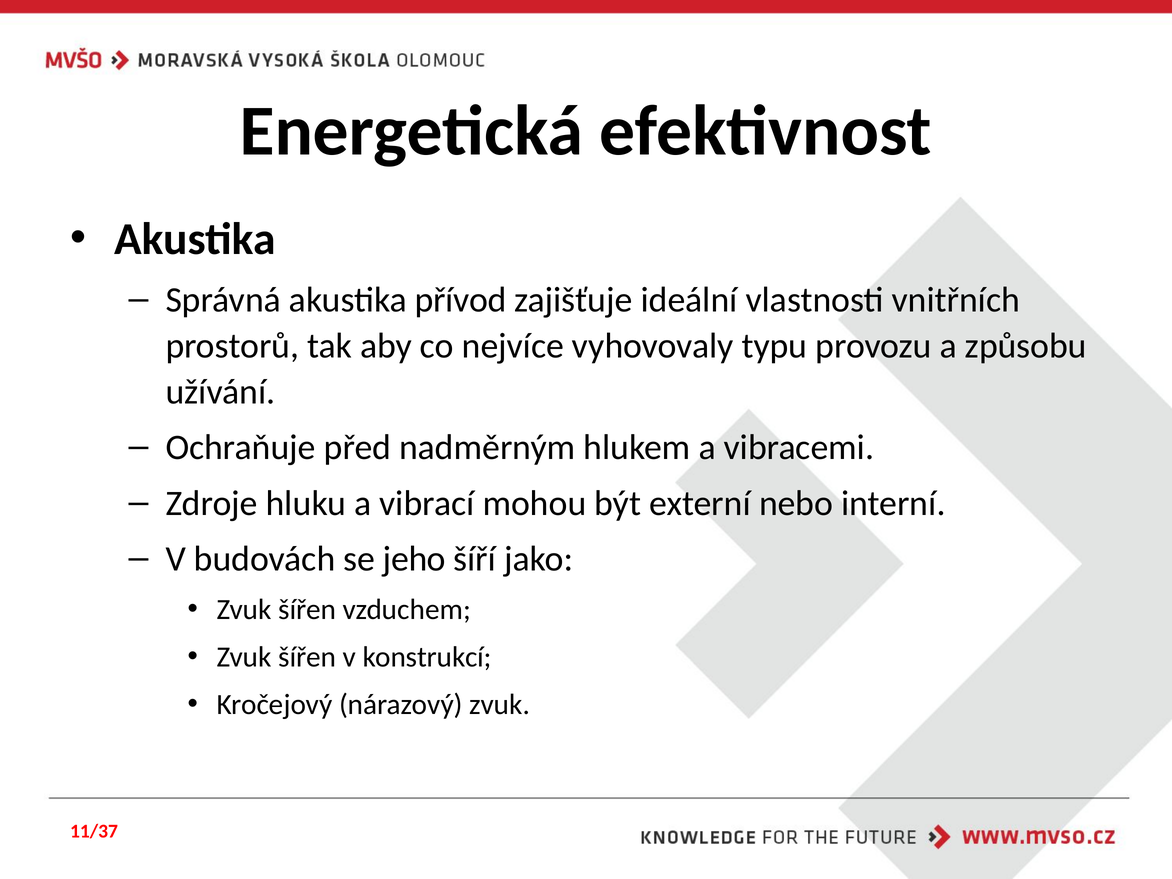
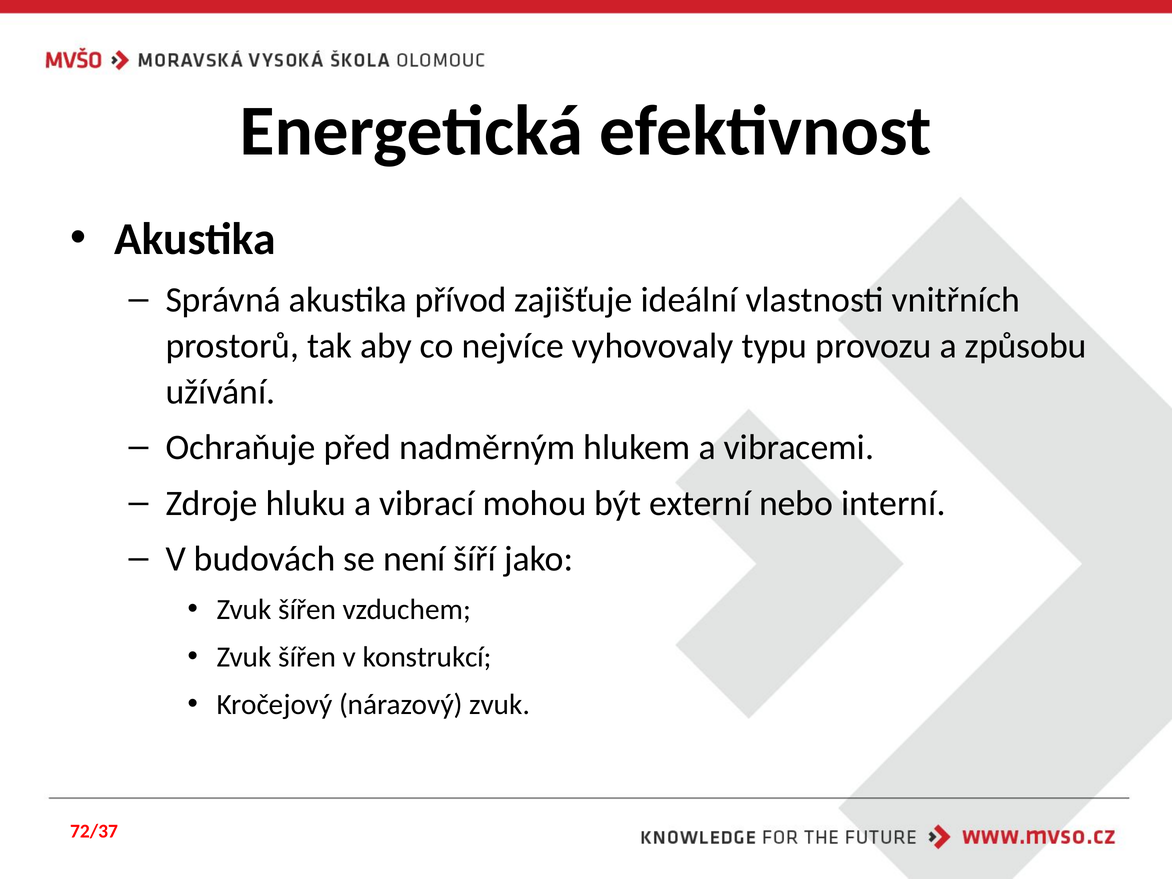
jeho: jeho -> není (414, 559)
11/37: 11/37 -> 72/37 (94, 831)
